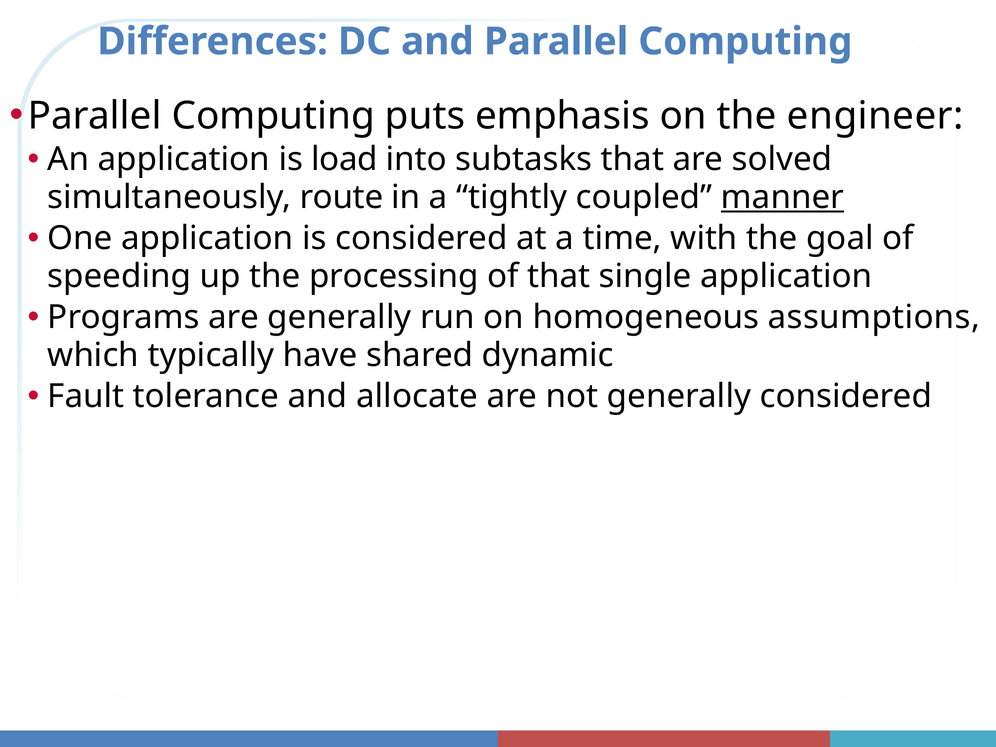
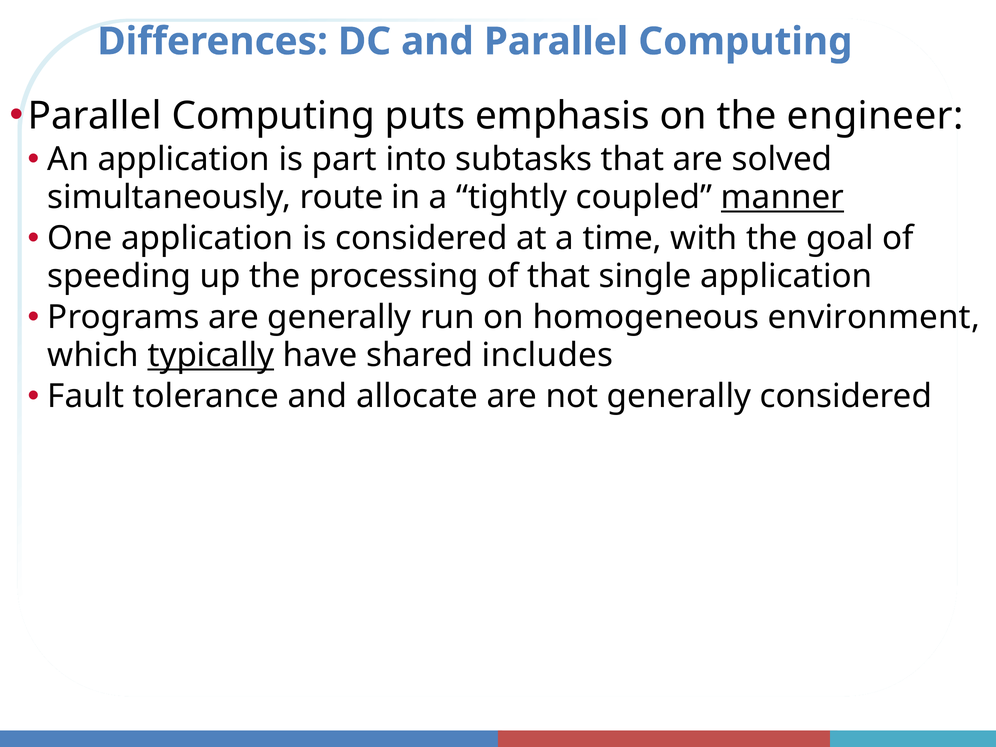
load: load -> part (344, 159)
assumptions: assumptions -> environment (874, 317)
typically underline: none -> present (211, 355)
dynamic: dynamic -> includes (548, 355)
